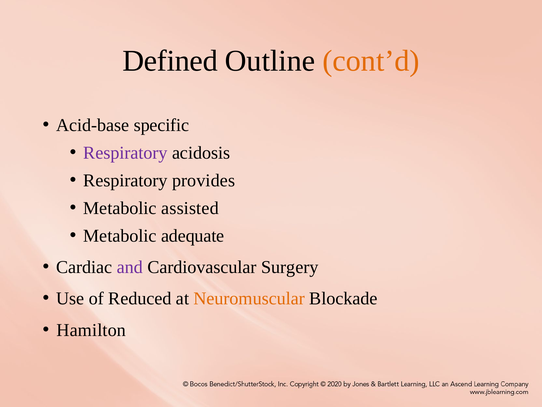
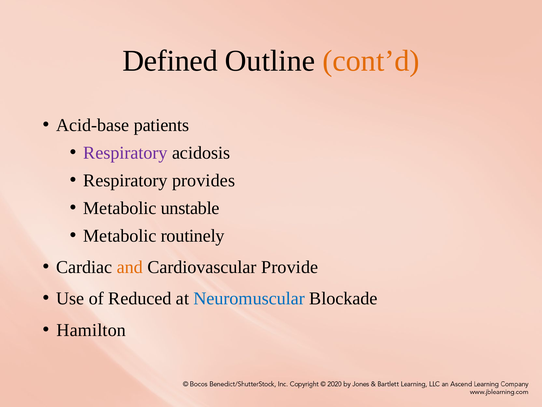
specific: specific -> patients (161, 125)
assisted: assisted -> unstable (190, 208)
adequate: adequate -> routinely (193, 236)
and colour: purple -> orange (130, 267)
Surgery: Surgery -> Provide (290, 267)
Neuromuscular colour: orange -> blue (249, 298)
